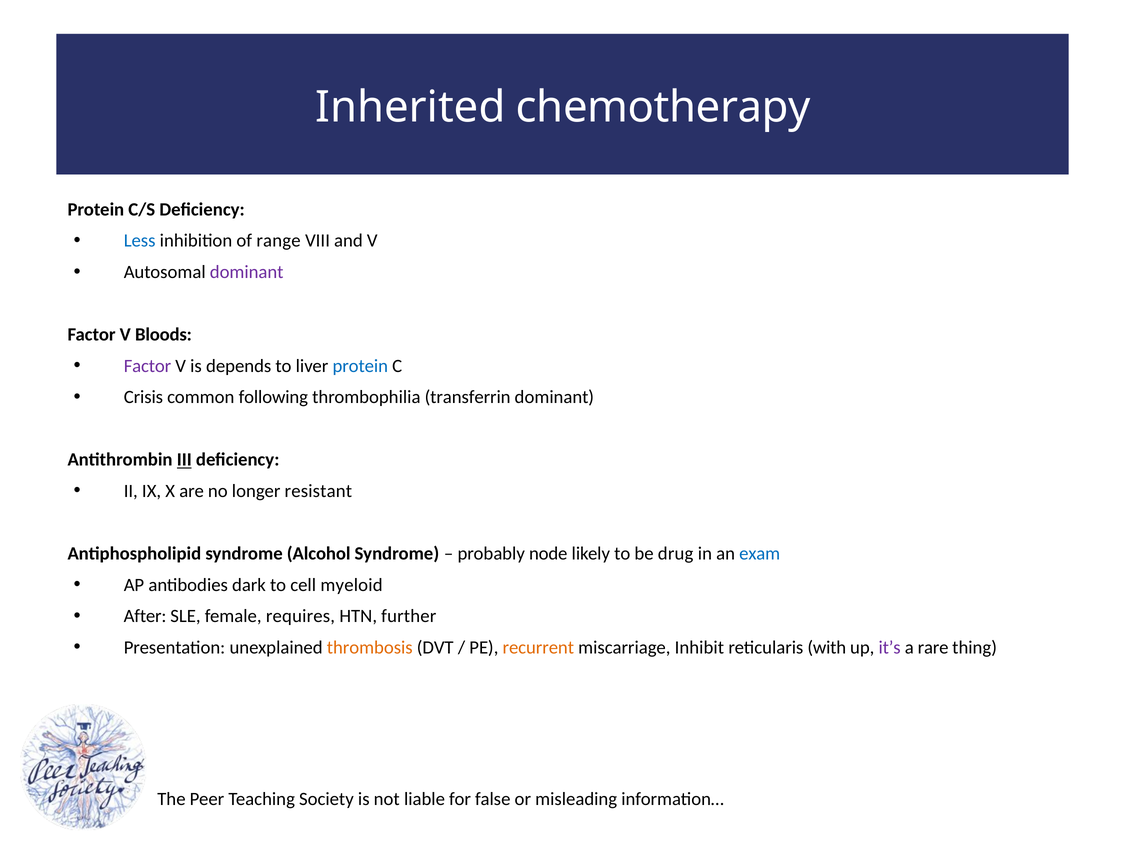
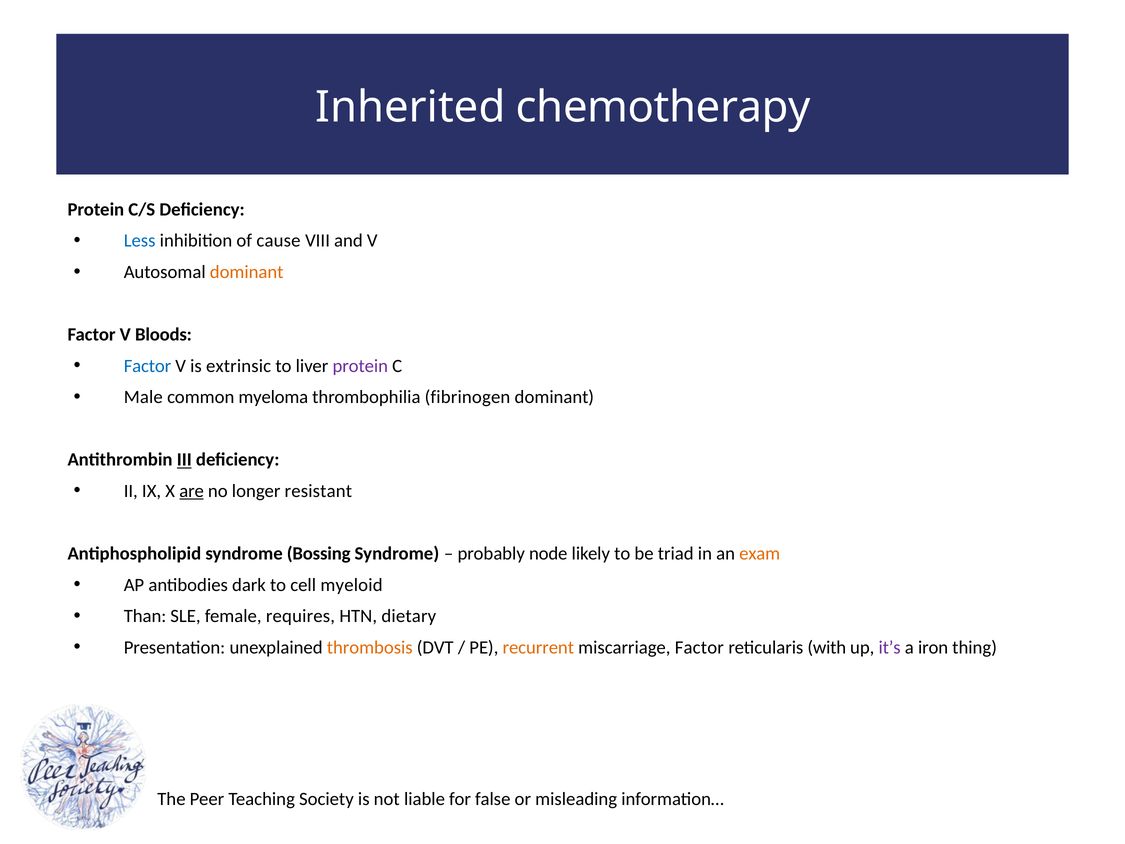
range: range -> cause (278, 241)
dominant colour: purple -> orange (247, 272)
Factor colour: purple -> blue (147, 366)
depends: depends -> extrinsic (239, 366)
protein colour: blue -> purple (360, 366)
Crisis: Crisis -> Male (143, 397)
following: following -> myeloma (273, 397)
transferrin: transferrin -> fibrinogen (467, 397)
are underline: none -> present (192, 491)
Alcohol: Alcohol -> Bossing (319, 553)
drug: drug -> triad (676, 553)
exam colour: blue -> orange (760, 553)
After: After -> Than (145, 616)
further: further -> dietary (409, 616)
miscarriage Inhibit: Inhibit -> Factor (699, 647)
rare: rare -> iron (933, 647)
